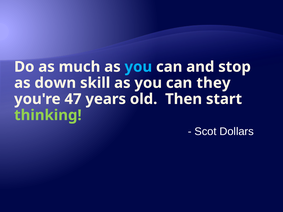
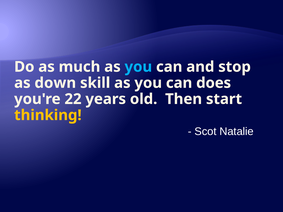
they: they -> does (214, 83)
47: 47 -> 22 (73, 99)
thinking colour: light green -> yellow (48, 115)
Dollars: Dollars -> Natalie (237, 132)
